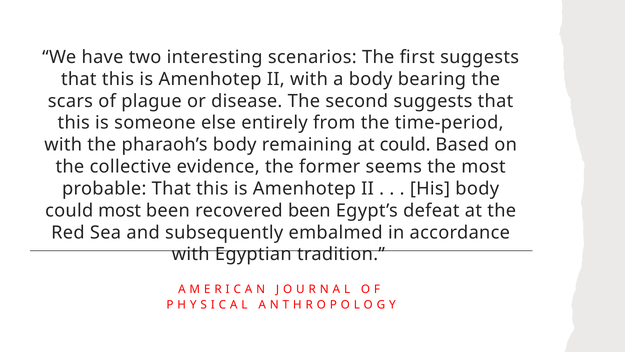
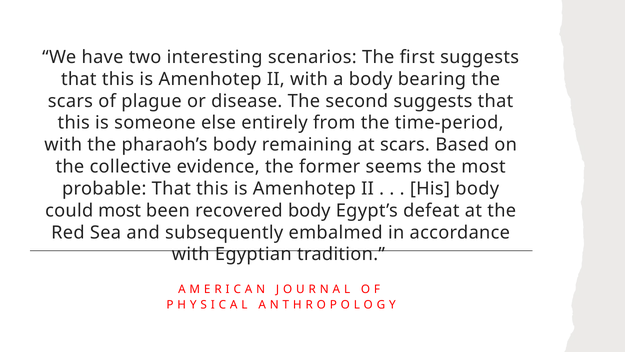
at could: could -> scars (405, 145)
recovered been: been -> body (309, 210)
